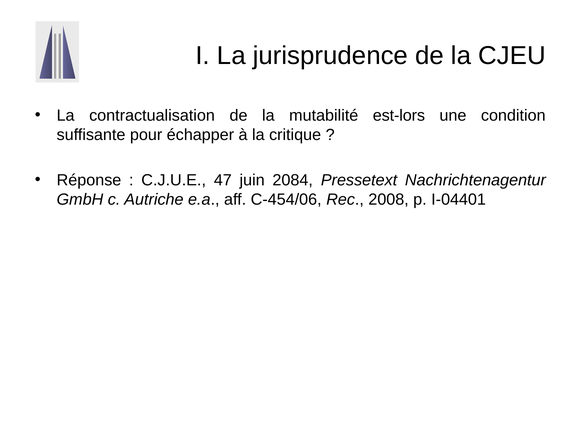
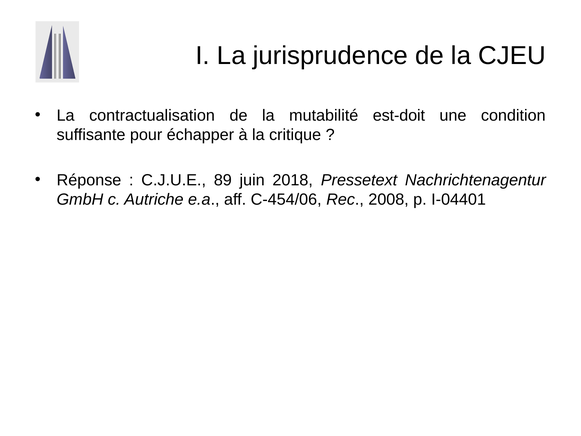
est-lors: est-lors -> est-doit (399, 115)
47: 47 -> 89 (223, 180)
2084: 2084 -> 2018 (293, 180)
